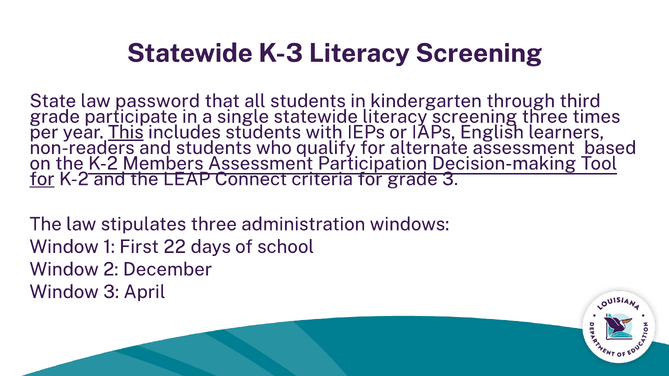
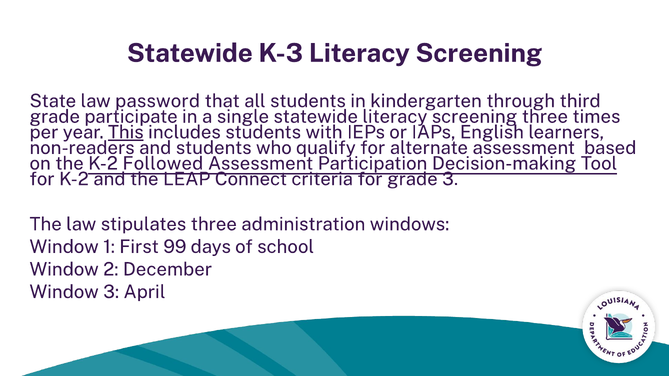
Members: Members -> Followed (163, 164)
for underline: present -> none (42, 179)
22: 22 -> 99 (175, 247)
